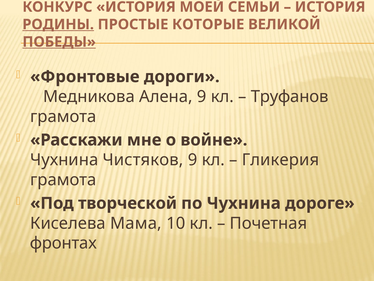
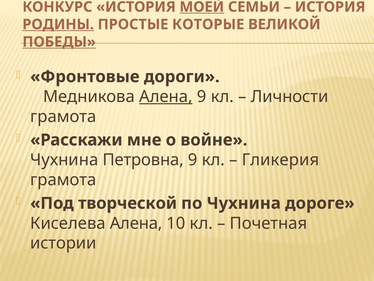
МОЕЙ underline: none -> present (202, 7)
Алена underline: none -> present (166, 96)
Труфанов: Труфанов -> Личности (290, 96)
Чистяков: Чистяков -> Петровна (143, 160)
Киселева Мама: Мама -> Алена (136, 223)
фронтах: фронтах -> истории (63, 243)
